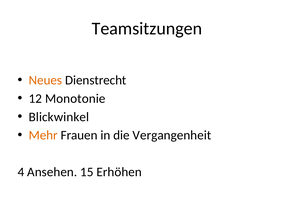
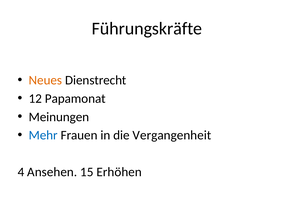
Teamsitzungen: Teamsitzungen -> Führungskräfte (147, 28)
Monotonie: Monotonie -> Papamonat (75, 98)
Blickwinkel: Blickwinkel -> Meinungen (59, 117)
Mehr colour: orange -> blue (43, 135)
